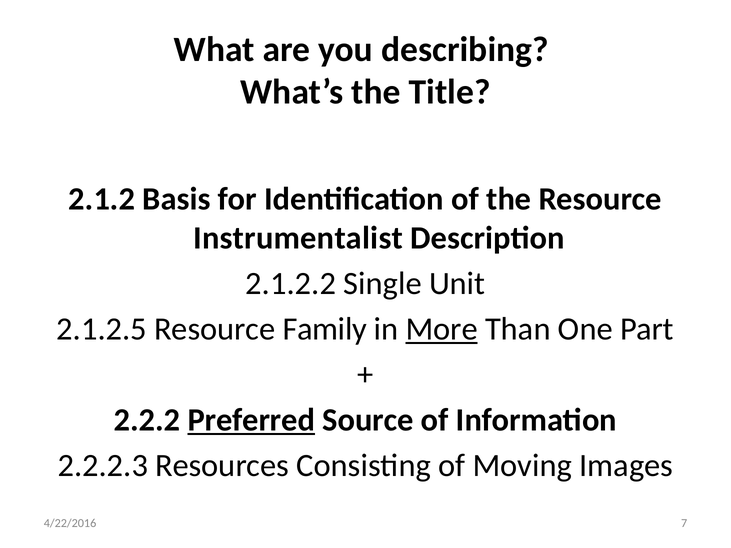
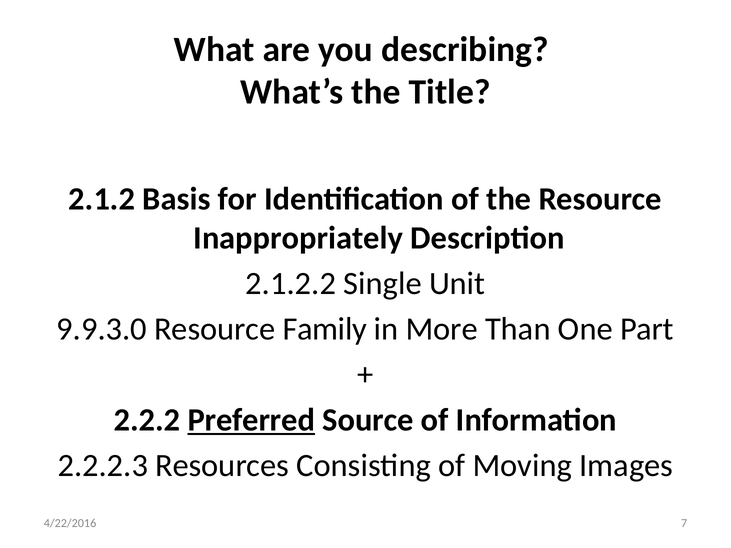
Instrumentalist: Instrumentalist -> Inappropriately (298, 238)
2.1.2.5: 2.1.2.5 -> 9.9.3.0 (102, 329)
More underline: present -> none (442, 329)
